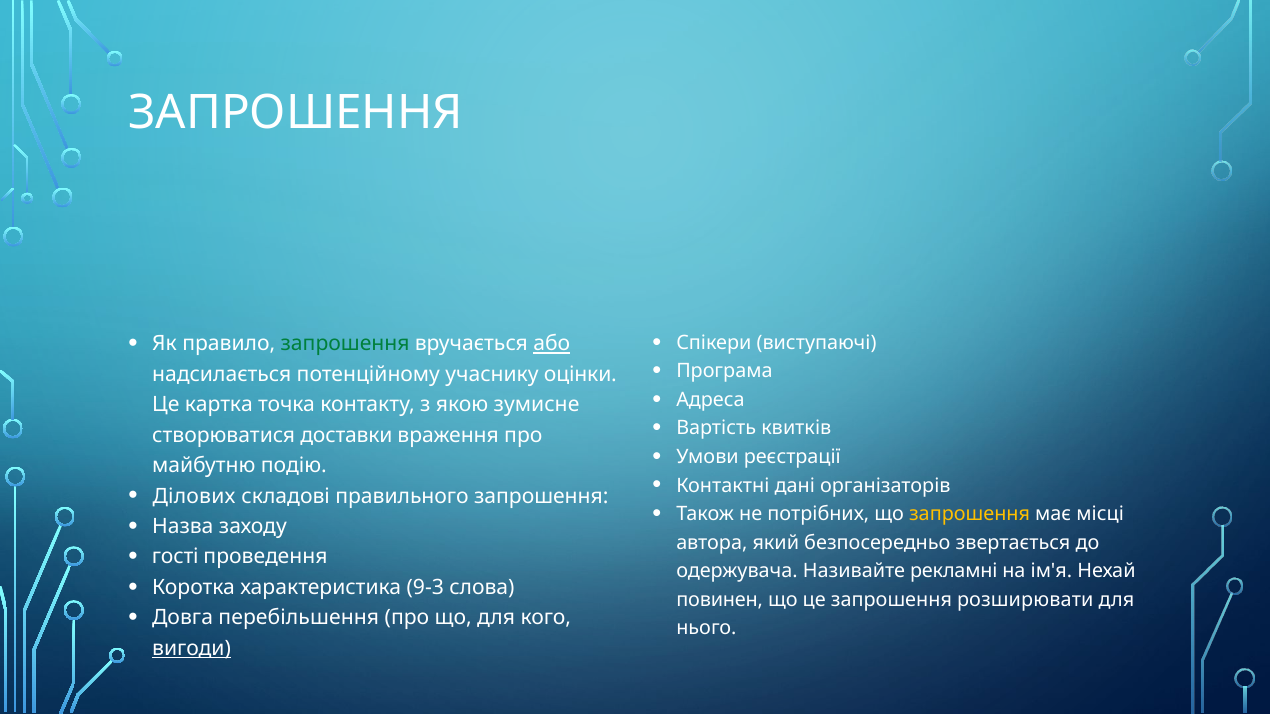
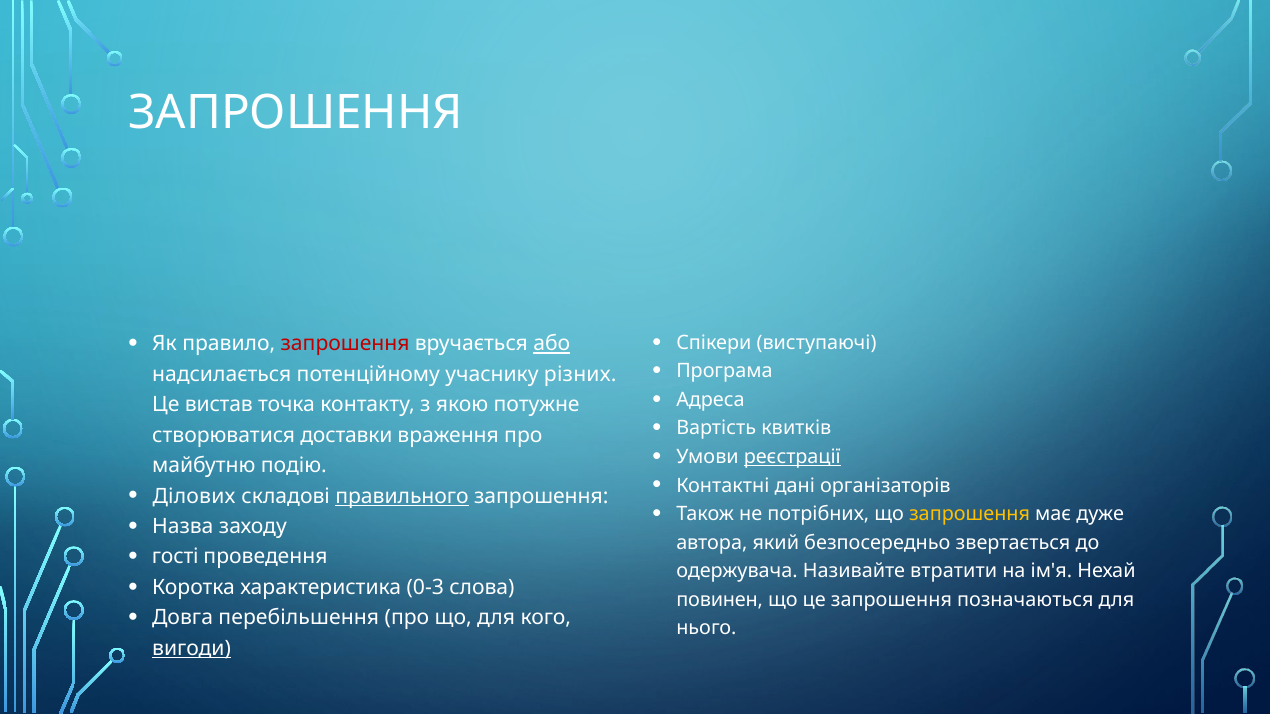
запрошення colour: green -> red (345, 344)
оцінки: оцінки -> різних (580, 375)
картка: картка -> вистав (219, 405)
зумисне: зумисне -> потужне (537, 405)
реєстрації underline: none -> present (792, 457)
правильного underline: none -> present (402, 496)
місці: місці -> дуже (1100, 514)
рекламні: рекламні -> втратити (954, 572)
9-3: 9-3 -> 0-3 (425, 588)
розширювати: розширювати -> позначаються (1025, 600)
